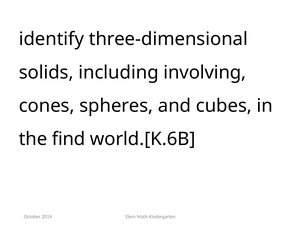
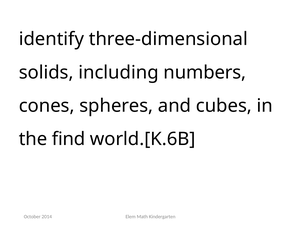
involving: involving -> numbers (205, 73)
